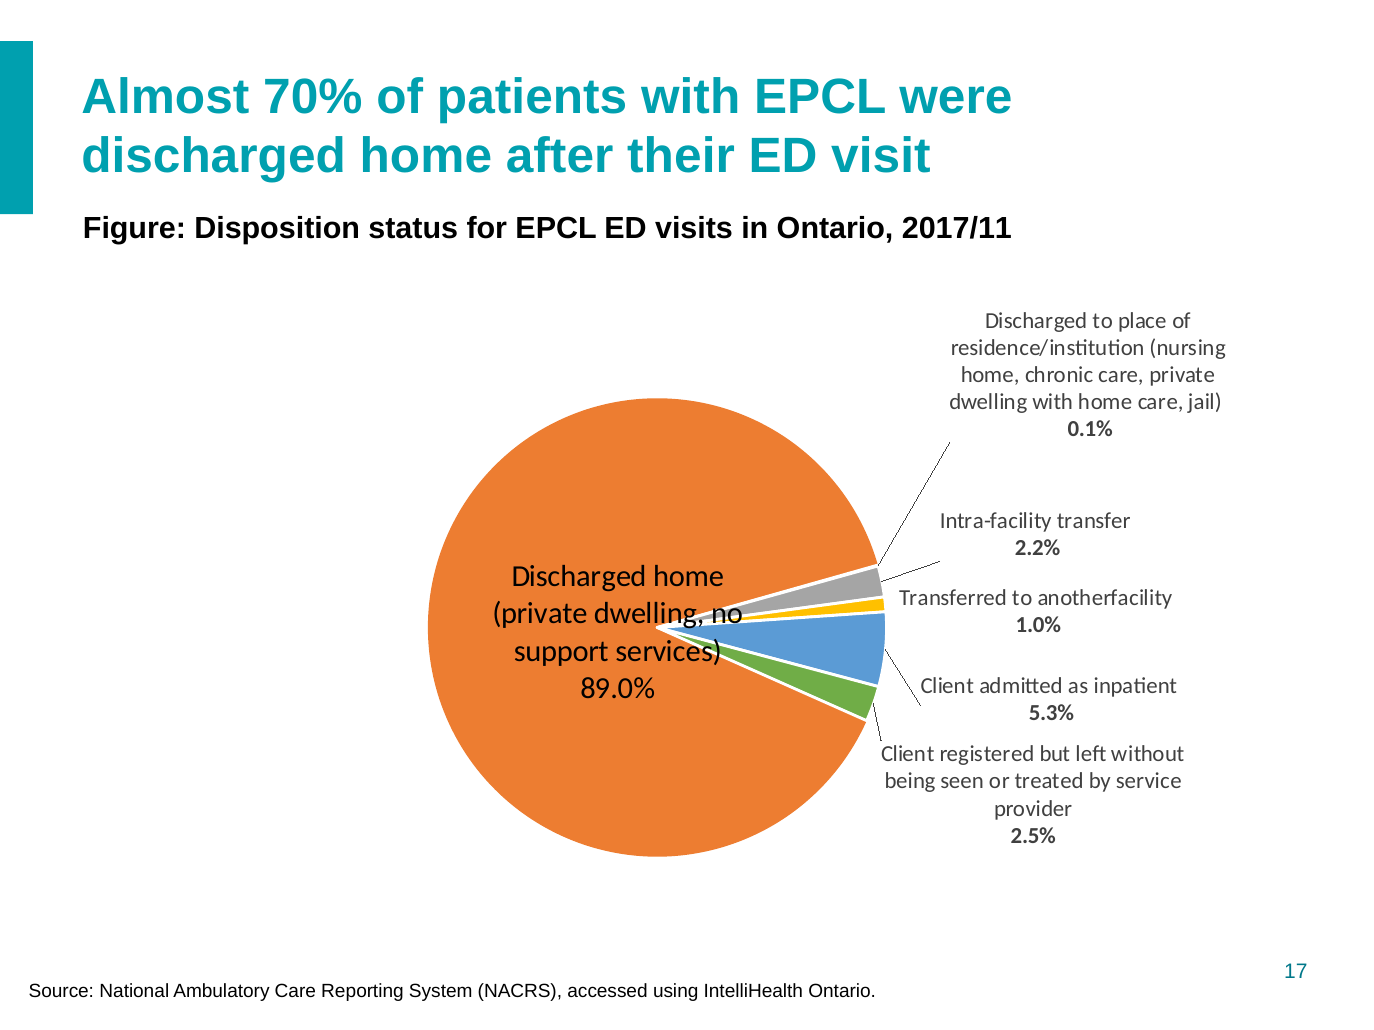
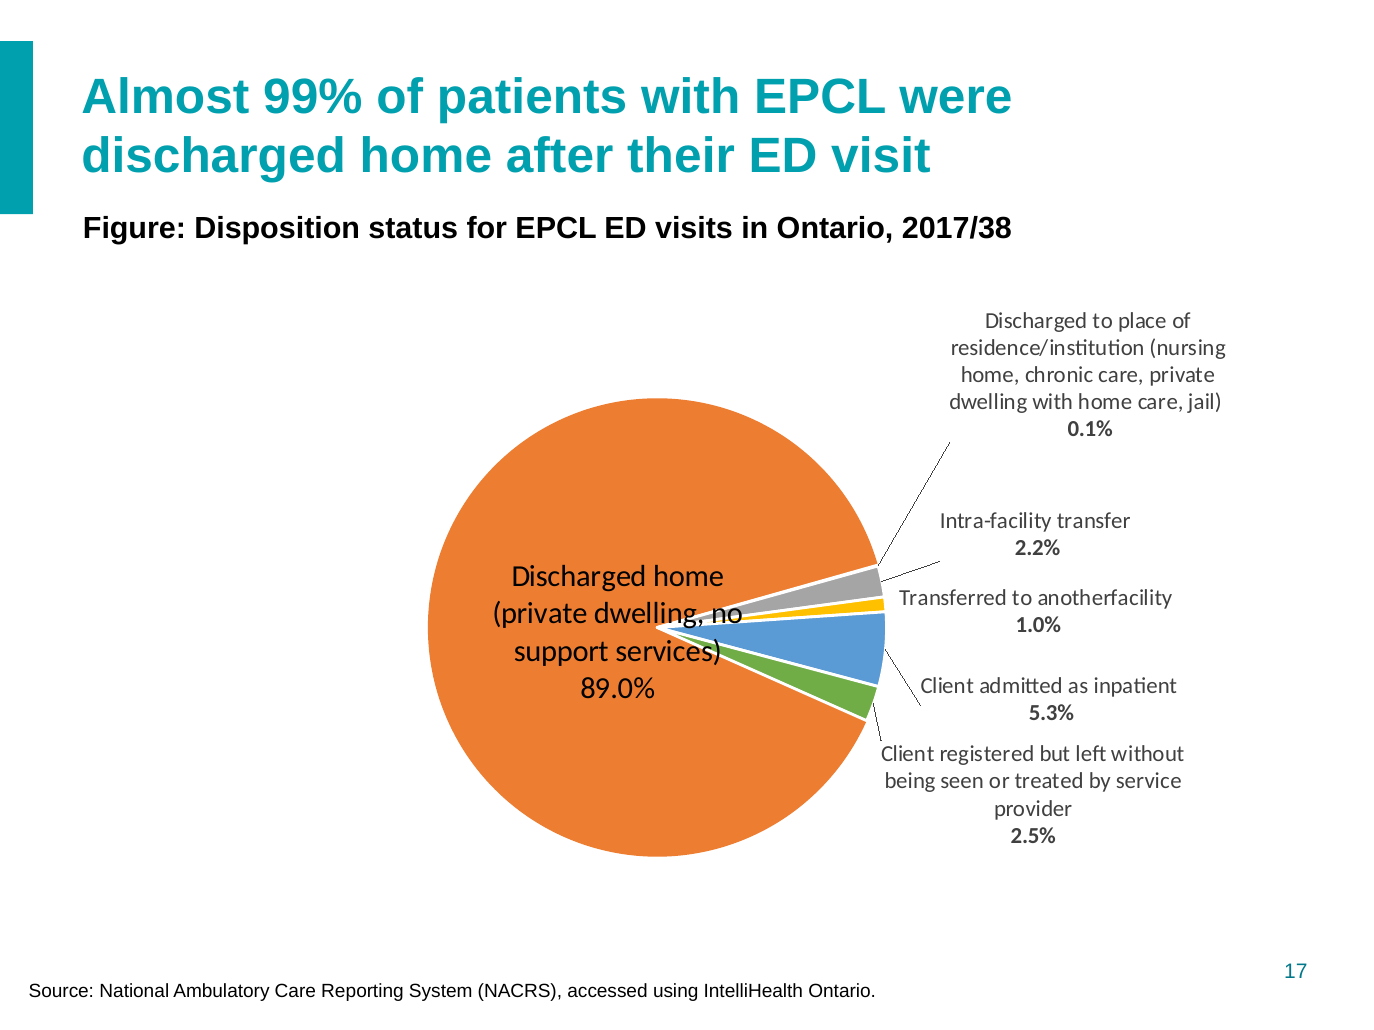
70%: 70% -> 99% (313, 97)
2017/11: 2017/11 -> 2017/38 (957, 228)
